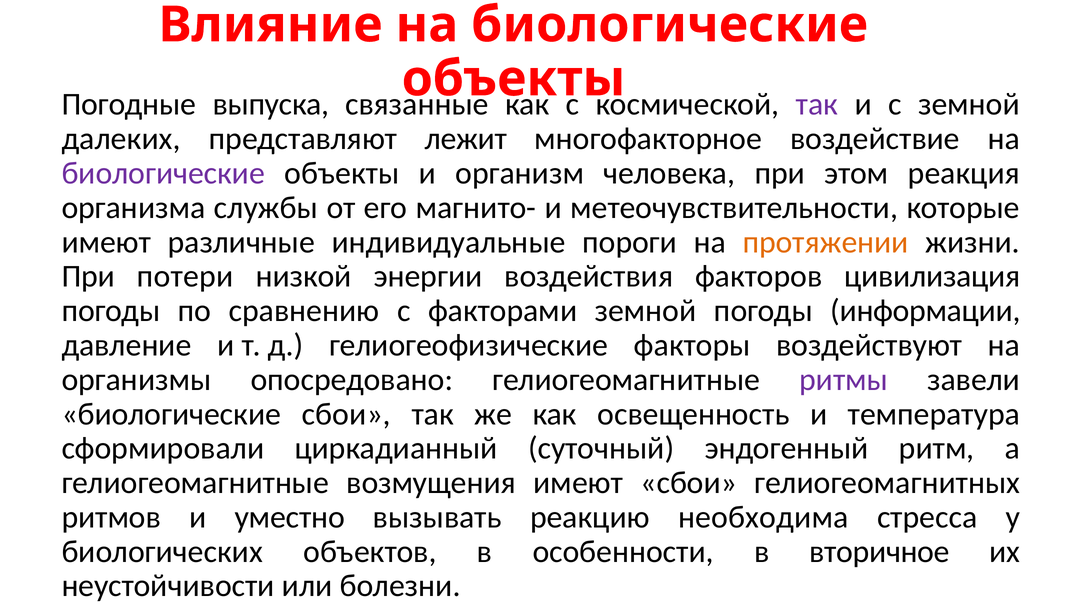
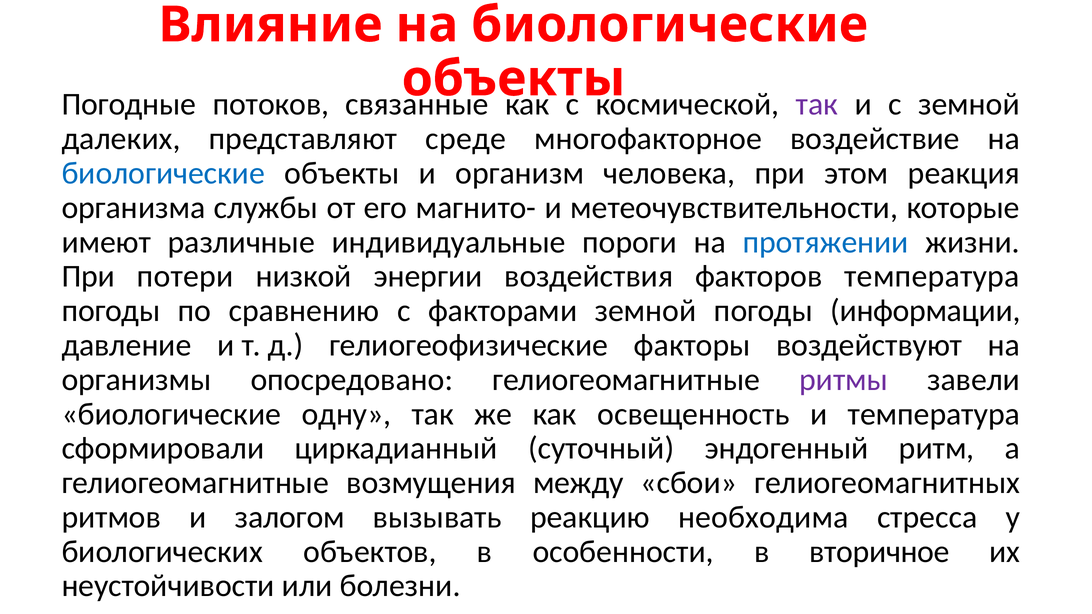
выпуска: выпуска -> потоков (271, 105)
лежит: лежит -> среде (466, 139)
биологические colour: purple -> blue (163, 173)
протяжении colour: orange -> blue (826, 242)
факторов цивилизация: цивилизация -> температура (932, 277)
биологические сбои: сбои -> одну (346, 414)
возмущения имеют: имеют -> между (578, 483)
уместно: уместно -> залогом (290, 517)
